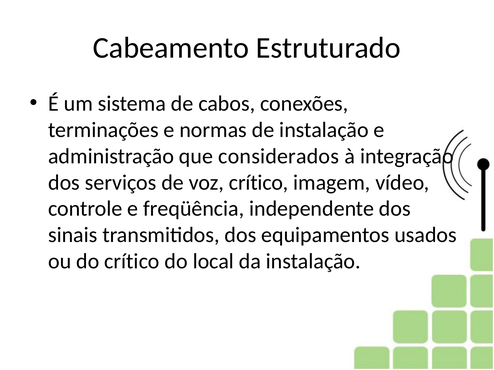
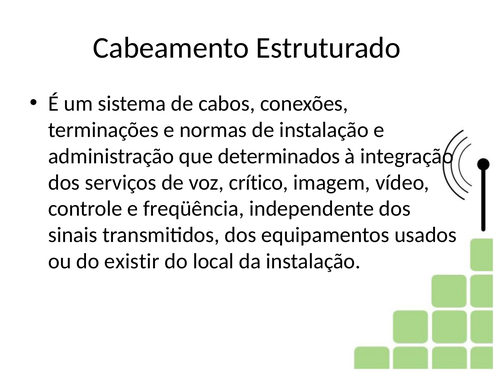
considerados: considerados -> determinados (279, 156)
do crítico: crítico -> existir (132, 262)
